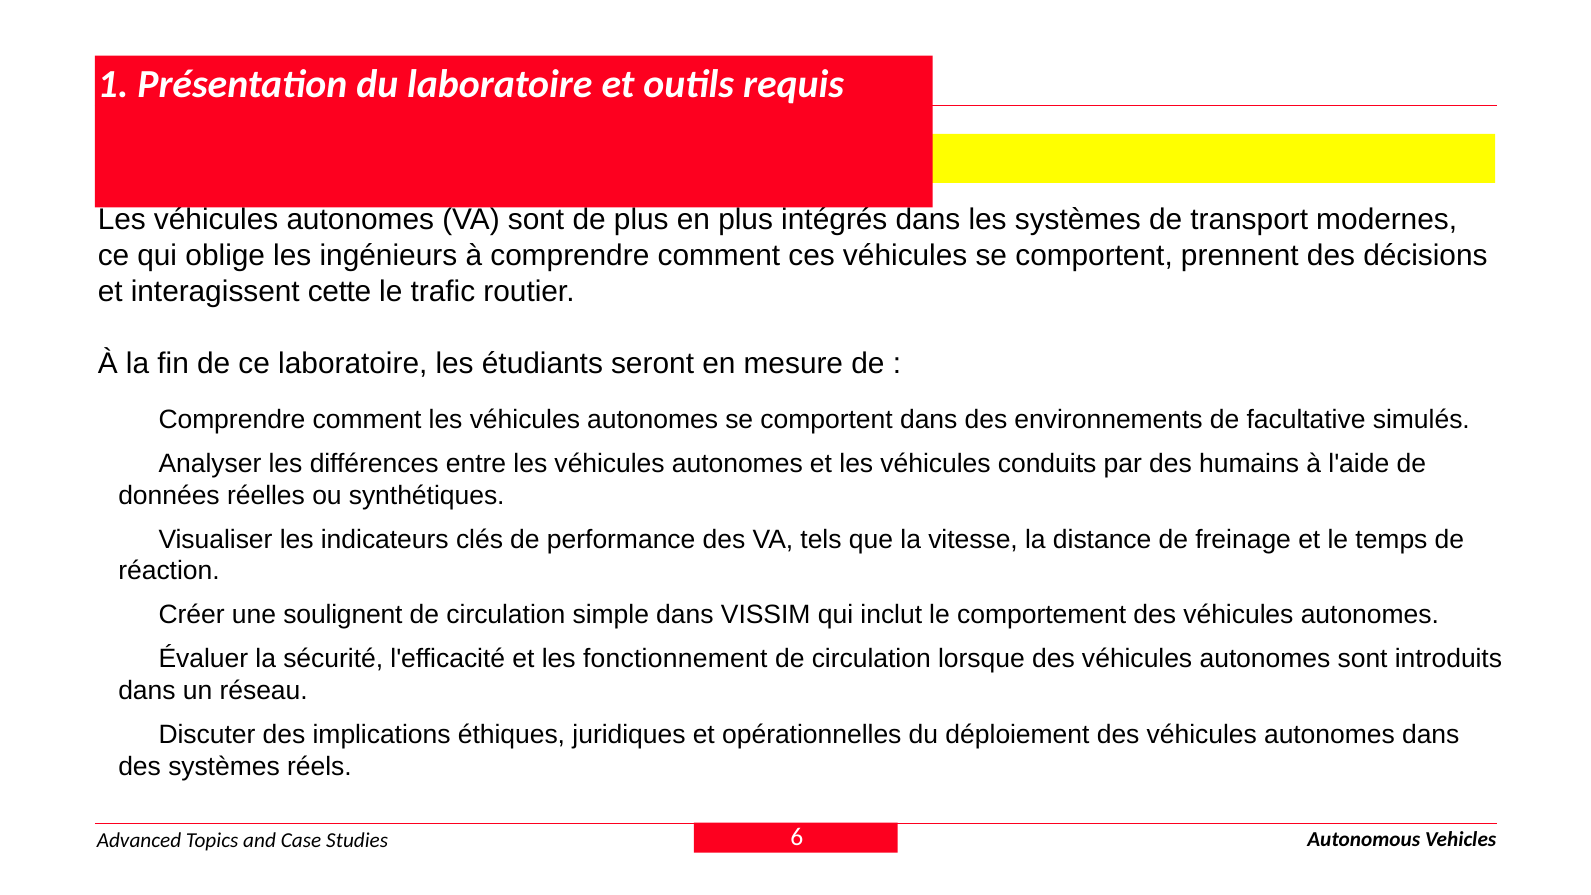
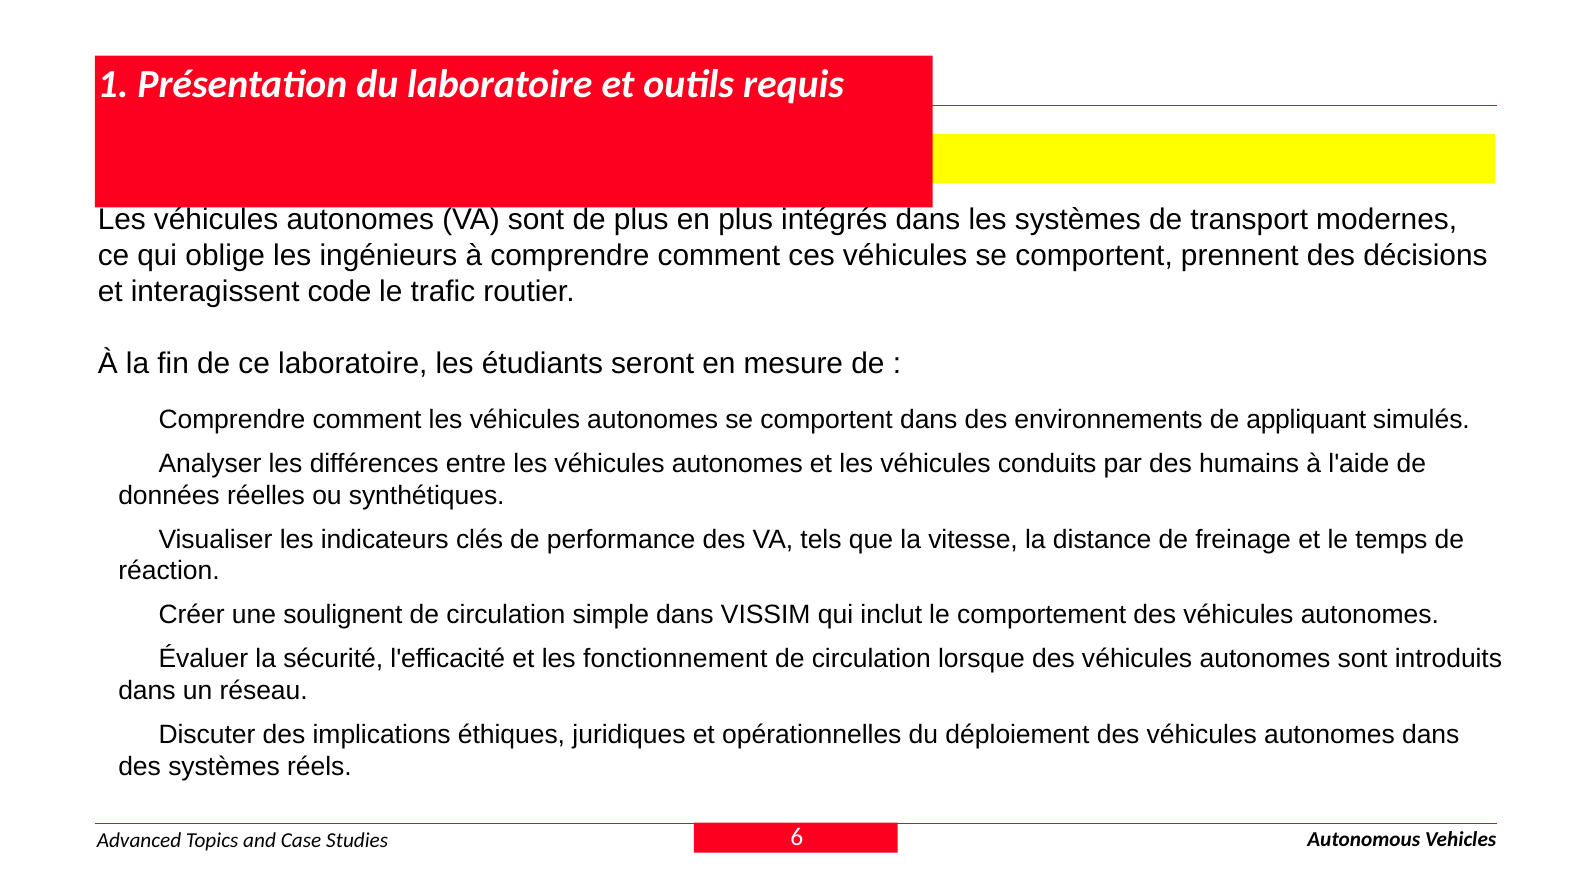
cette: cette -> code (340, 291)
facultative: facultative -> appliquant (1306, 420)
